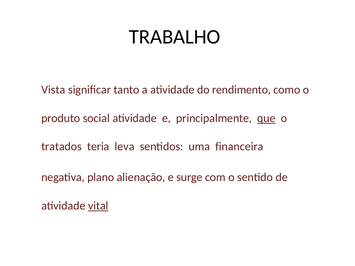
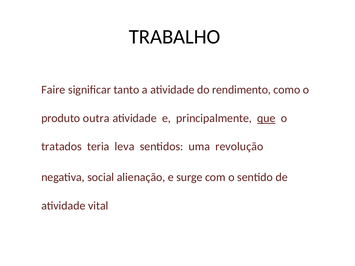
Vista: Vista -> Faire (53, 90)
social: social -> outra (96, 118)
financeira: financeira -> revolução (239, 147)
plano: plano -> social (101, 177)
vital underline: present -> none (98, 206)
